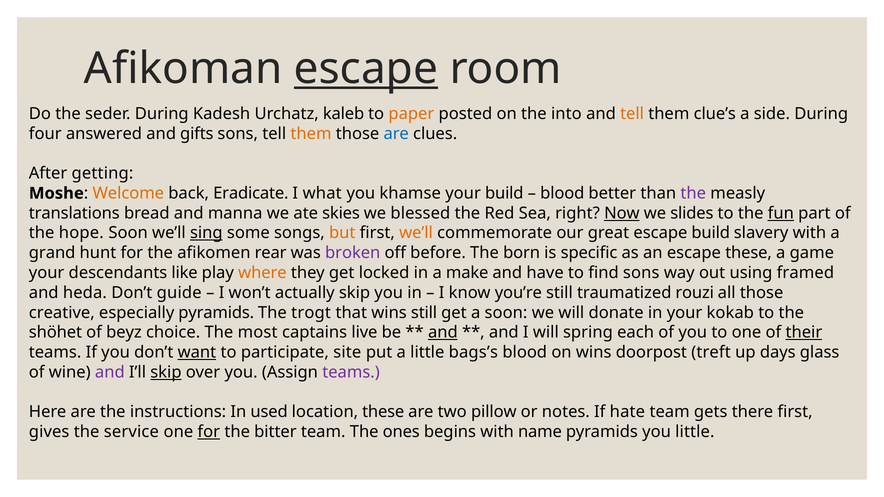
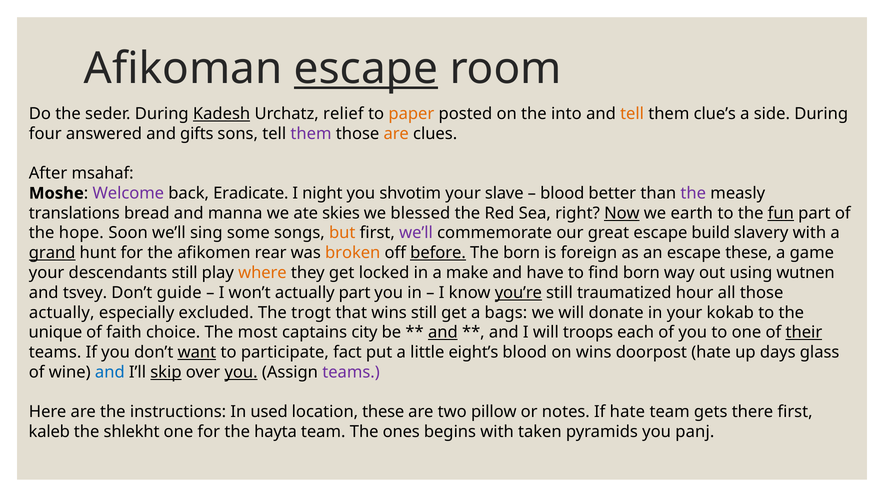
Kadesh underline: none -> present (222, 114)
kaleb: kaleb -> relief (343, 114)
them colour: orange -> purple (311, 134)
are colour: blue -> orange (396, 134)
getting: getting -> msahaf (103, 173)
Welcome colour: orange -> purple (128, 193)
what: what -> night (322, 193)
khamse: khamse -> shvotim (410, 193)
your build: build -> slave (504, 193)
slides: slides -> earth (692, 213)
sing underline: present -> none (206, 233)
we’ll colour: orange -> purple (416, 233)
grand underline: none -> present (52, 253)
broken colour: purple -> orange (353, 253)
before underline: none -> present (438, 253)
specific: specific -> foreign (589, 253)
descendants like: like -> still (185, 273)
find sons: sons -> born (641, 273)
framed: framed -> wutnen (806, 273)
heda: heda -> tsvey (85, 293)
actually skip: skip -> part (355, 293)
you’re underline: none -> present (518, 293)
rouzi: rouzi -> hour (695, 293)
creative: creative -> actually (62, 313)
especially pyramids: pyramids -> excluded (216, 313)
a soon: soon -> bags (506, 313)
shöhet: shöhet -> unique (55, 333)
beyz: beyz -> faith (124, 333)
live: live -> city (364, 333)
spring: spring -> troops (588, 333)
site: site -> fact (347, 352)
bags’s: bags’s -> eight’s (473, 352)
doorpost treft: treft -> hate (711, 352)
and colour: purple -> blue (110, 372)
you underline: none -> present (241, 372)
gives: gives -> kaleb (49, 432)
service: service -> shlekht (132, 432)
for underline: present -> none (209, 432)
bitter: bitter -> hayta (275, 432)
name: name -> taken (540, 432)
you little: little -> panj (695, 432)
